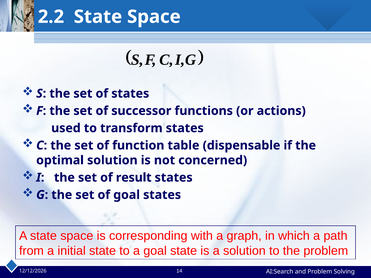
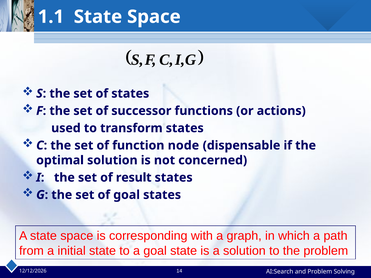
2.2: 2.2 -> 1.1 (51, 17)
table: table -> node (183, 146)
